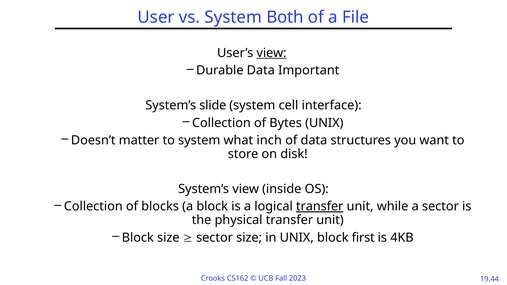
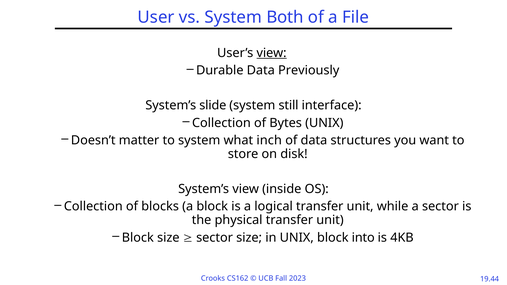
Important: Important -> Previously (309, 70)
cell: cell -> still (289, 105)
transfer underline: present -> none (320, 207)
first: first -> into (363, 238)
